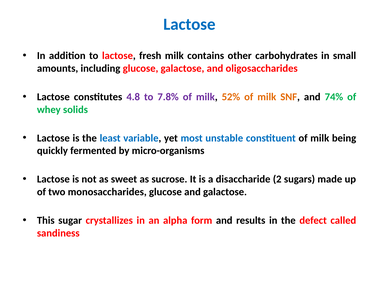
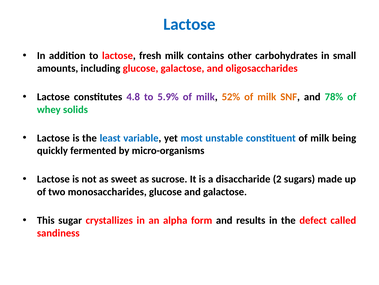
7.8%: 7.8% -> 5.9% (168, 97)
74%: 74% -> 78% (334, 97)
